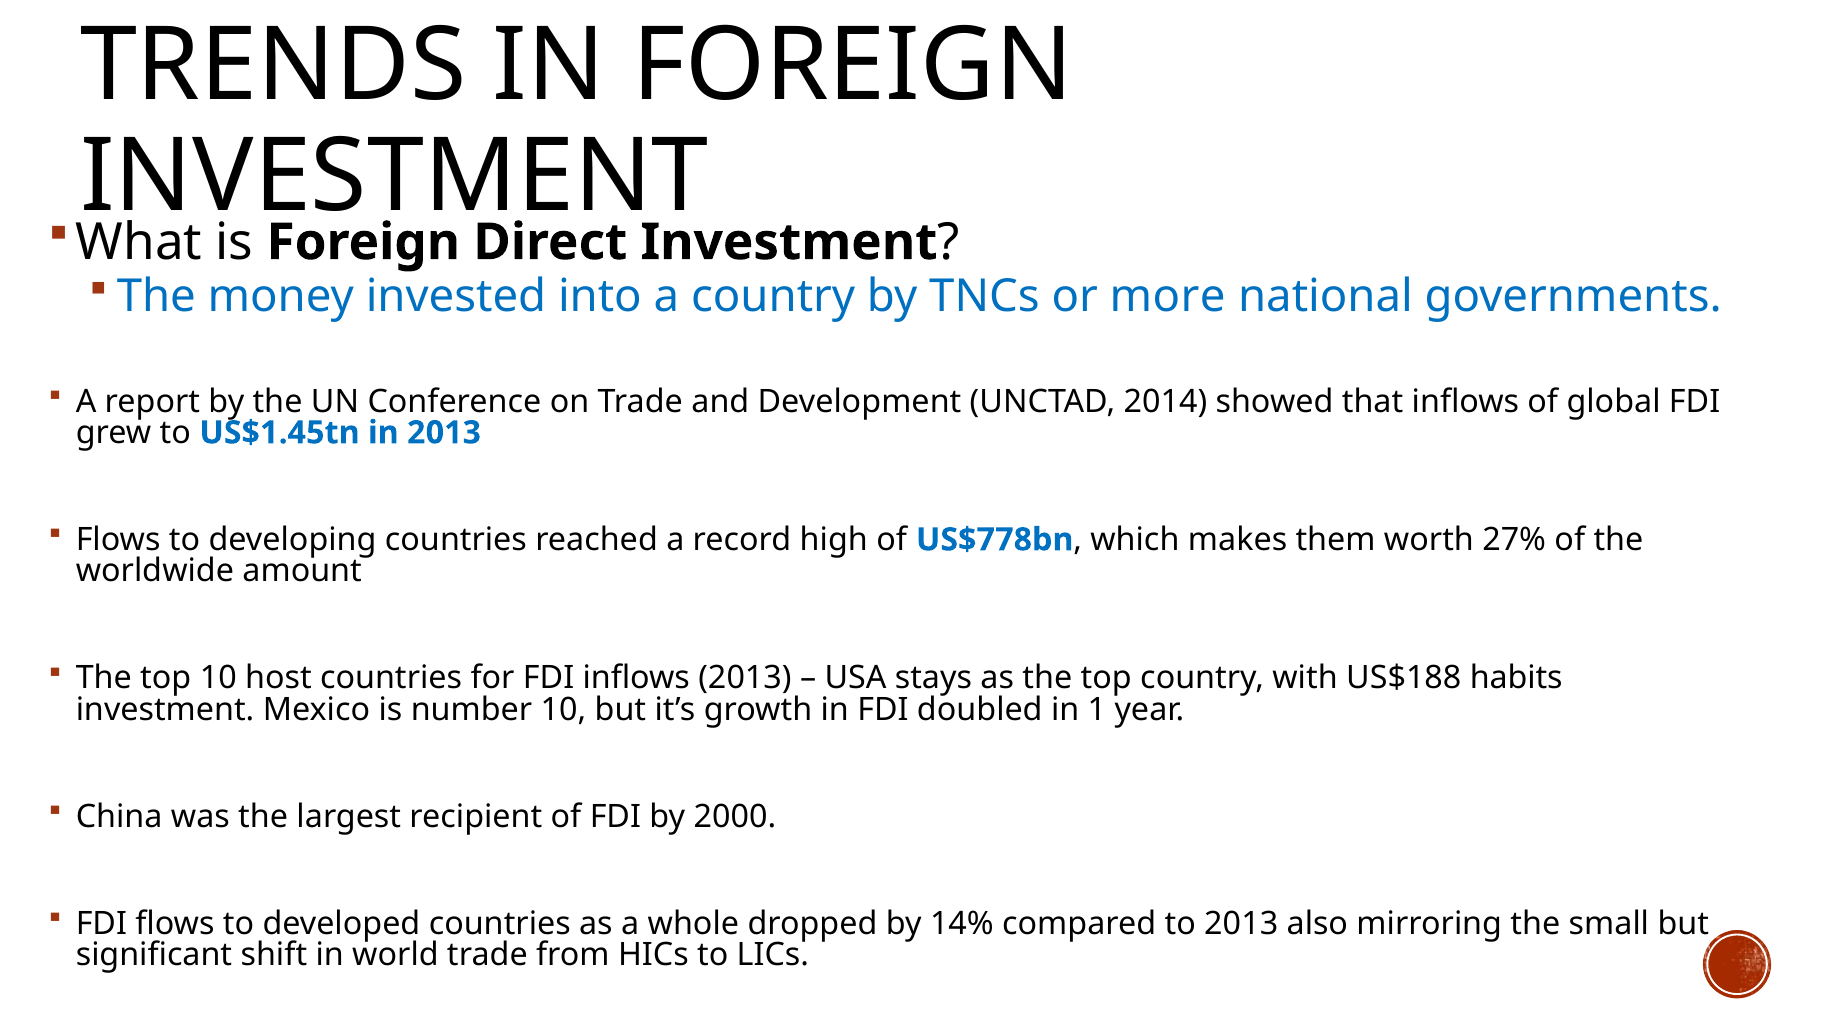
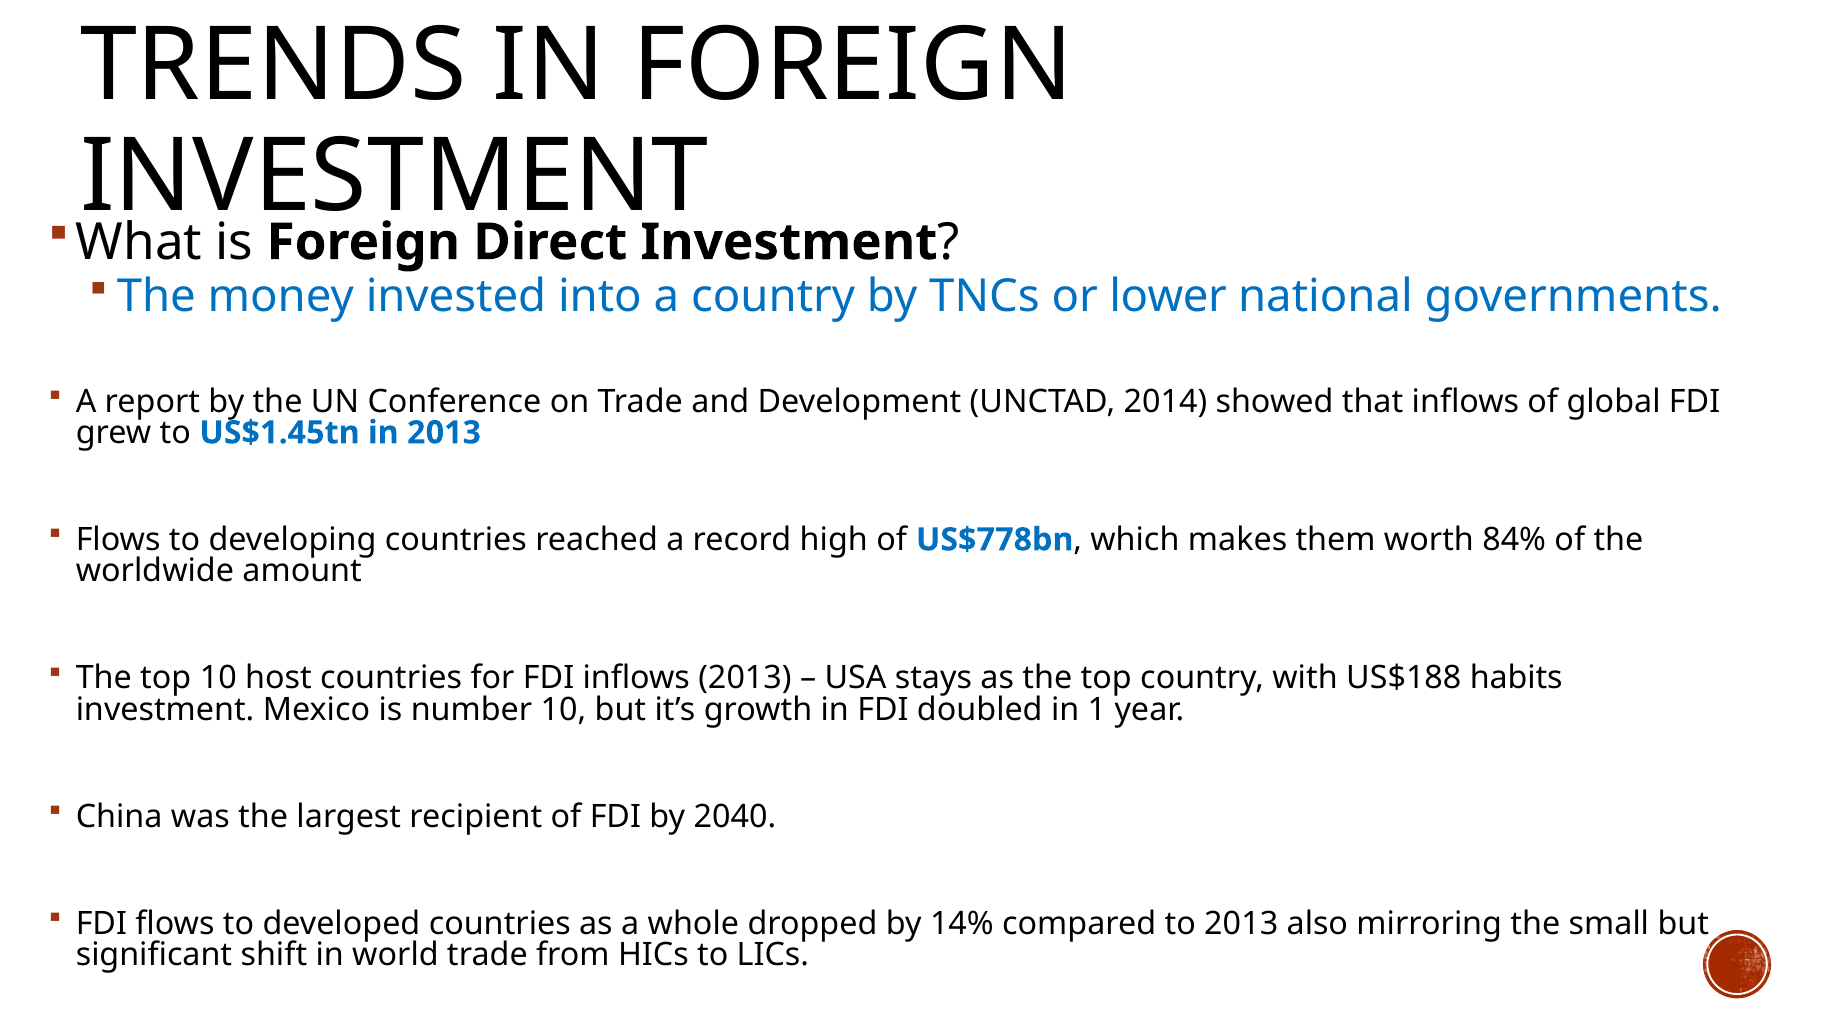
more: more -> lower (1168, 296)
27%: 27% -> 84% (1514, 540)
2000: 2000 -> 2040 (735, 817)
